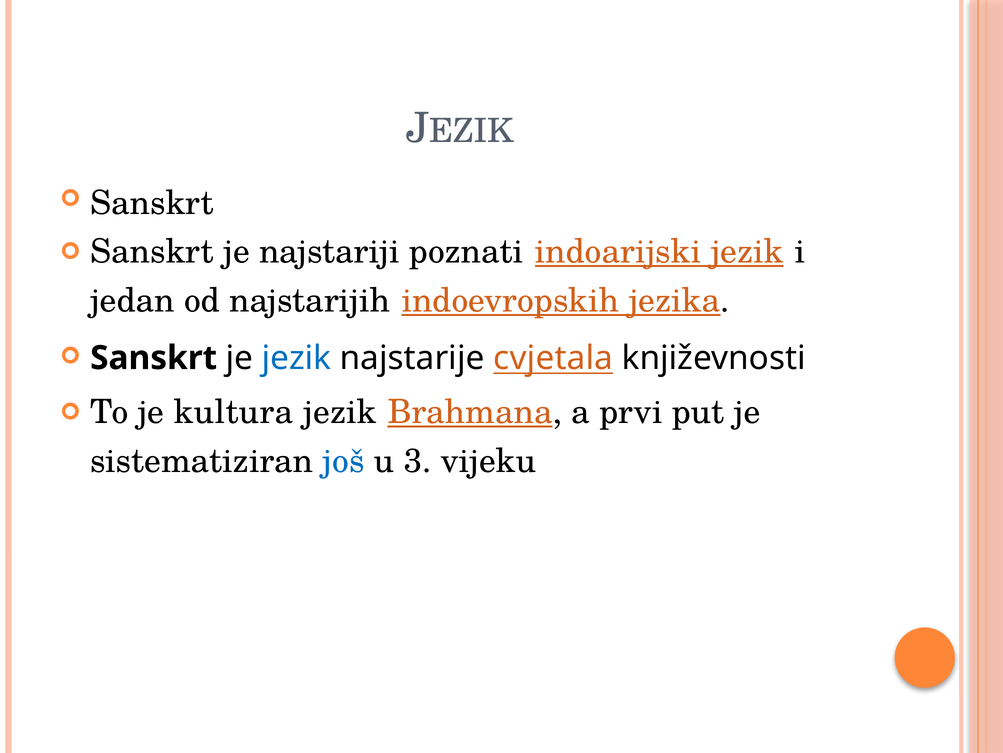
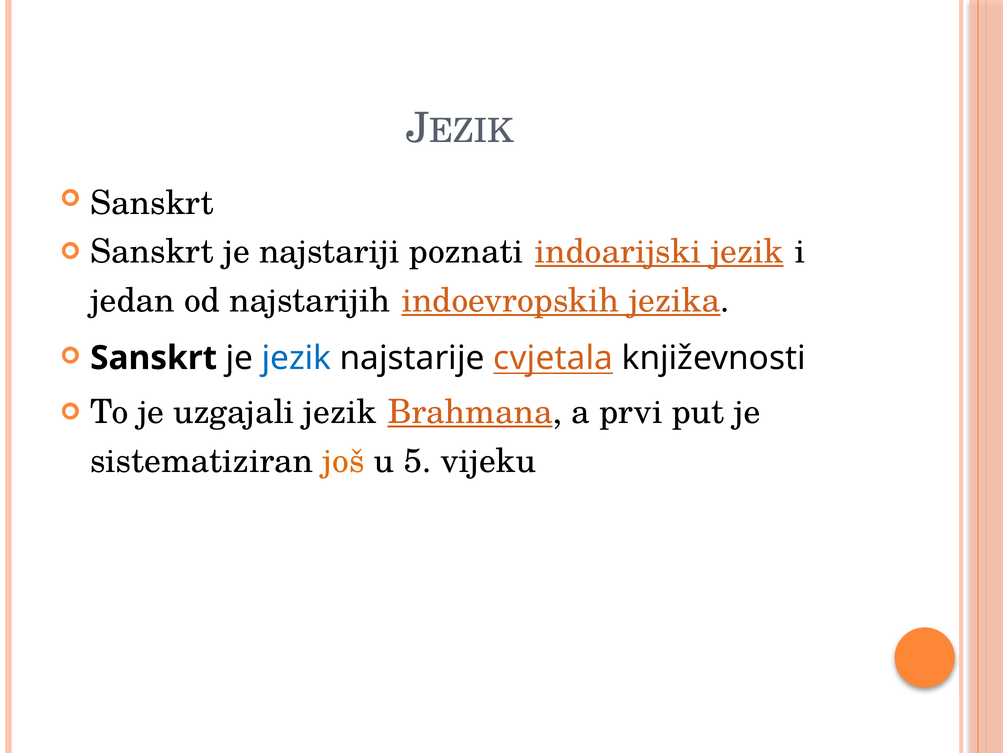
kultura: kultura -> uzgajali (234, 412)
još colour: blue -> orange (344, 461)
3: 3 -> 5 (418, 461)
